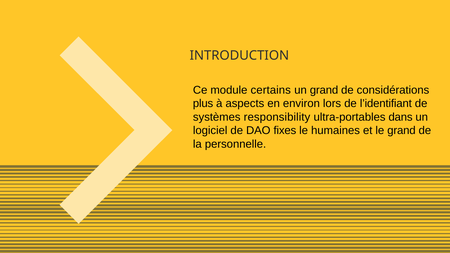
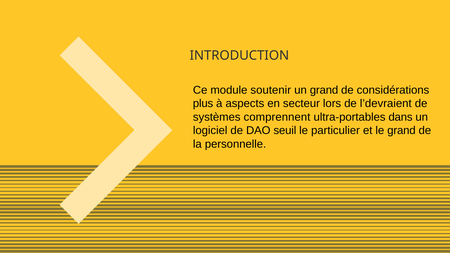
certains: certains -> soutenir (271, 90)
environ: environ -> secteur (301, 104)
l’identifiant: l’identifiant -> l’devraient (386, 104)
responsibility: responsibility -> comprennent (277, 117)
fixes: fixes -> seuil (285, 131)
humaines: humaines -> particulier (336, 131)
